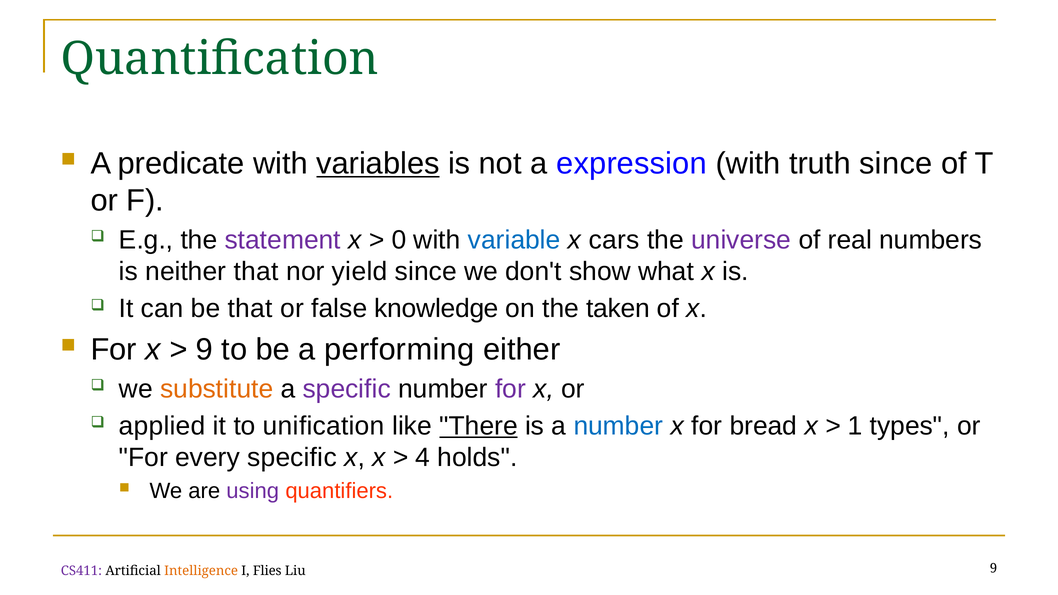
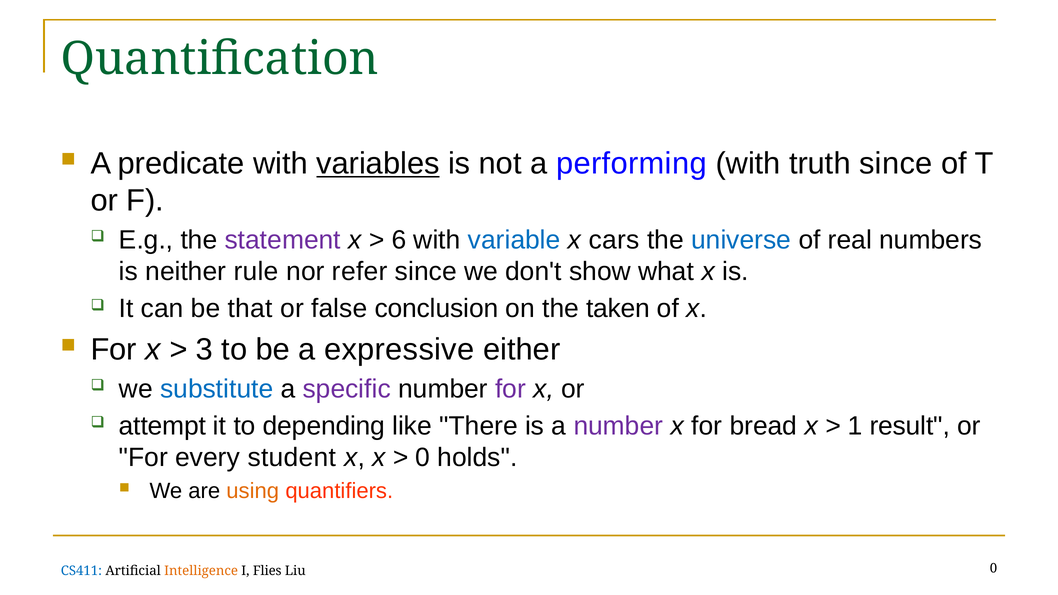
expression: expression -> performing (632, 164)
0: 0 -> 6 (399, 240)
universe colour: purple -> blue (741, 240)
neither that: that -> rule (256, 272)
yield: yield -> refer (360, 272)
knowledge: knowledge -> conclusion (436, 309)
9: 9 -> 3 (204, 350)
performing: performing -> expressive (399, 350)
substitute colour: orange -> blue (217, 389)
applied: applied -> attempt (162, 426)
unification: unification -> depending (324, 426)
There underline: present -> none (479, 426)
number colour: blue -> purple (618, 426)
types: types -> result (910, 426)
every specific: specific -> student (292, 458)
4: 4 -> 0 (423, 458)
using colour: purple -> orange (253, 491)
CS411 colour: purple -> blue (81, 571)
Liu 9: 9 -> 0 (994, 568)
